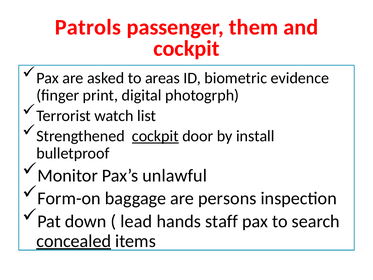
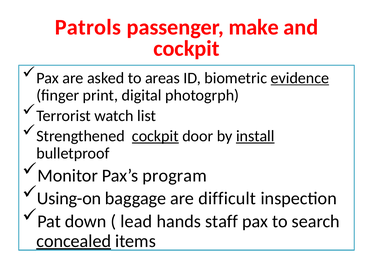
them: them -> make (254, 27)
evidence underline: none -> present (300, 78)
install underline: none -> present (255, 136)
unlawful: unlawful -> program (175, 175)
Form-on: Form-on -> Using-on (69, 198)
persons: persons -> difficult (227, 198)
